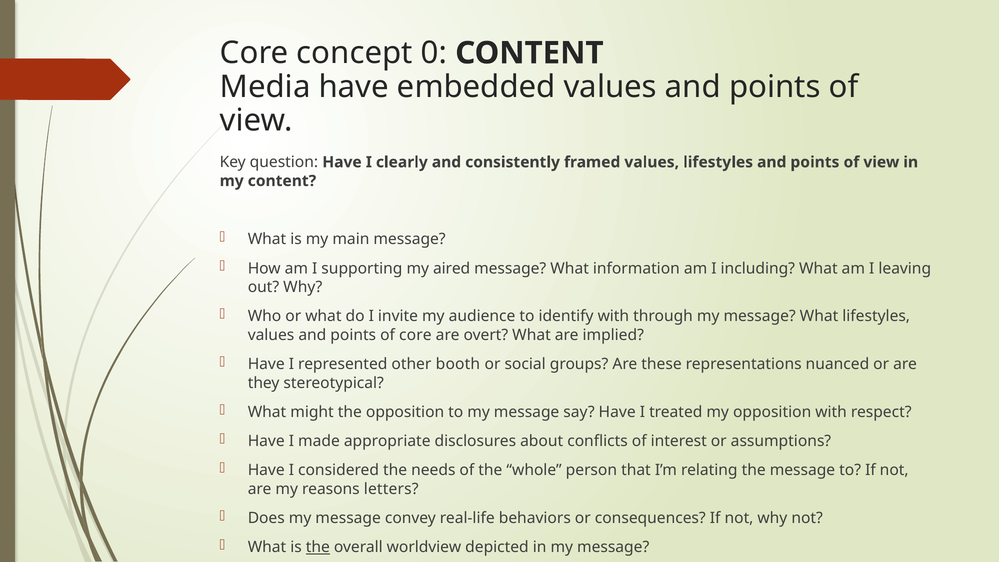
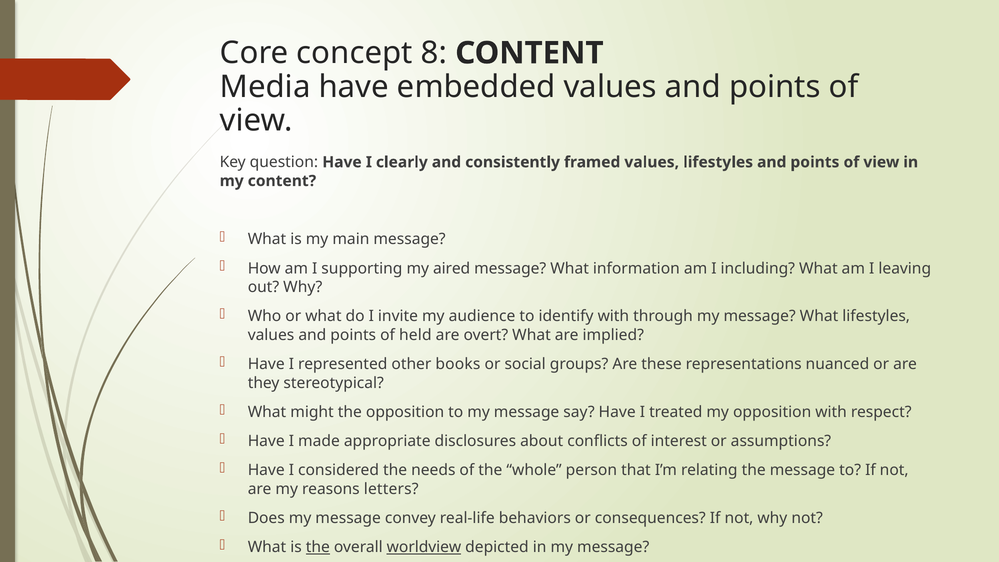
0: 0 -> 8 (434, 53)
of core: core -> held (415, 335)
booth: booth -> books (458, 364)
worldview underline: none -> present (424, 547)
